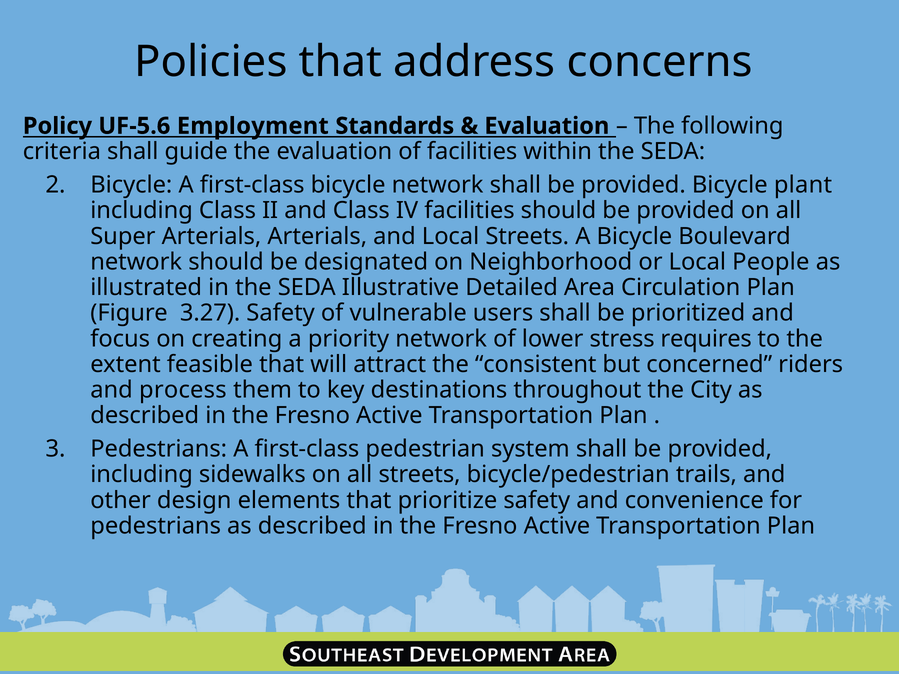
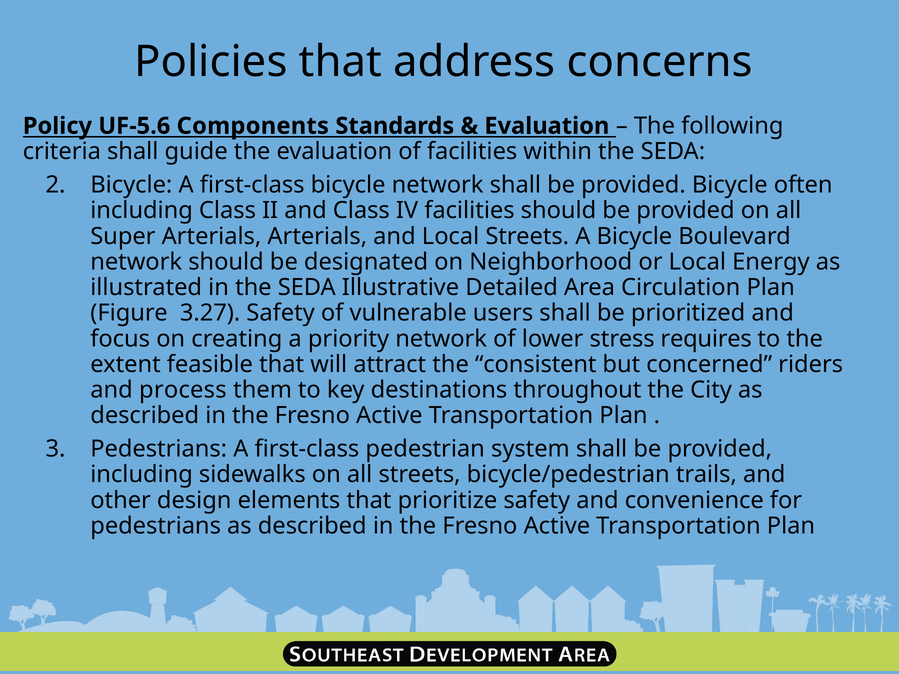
Employment: Employment -> Components (253, 126)
plant: plant -> often (803, 185)
People: People -> Energy (771, 262)
